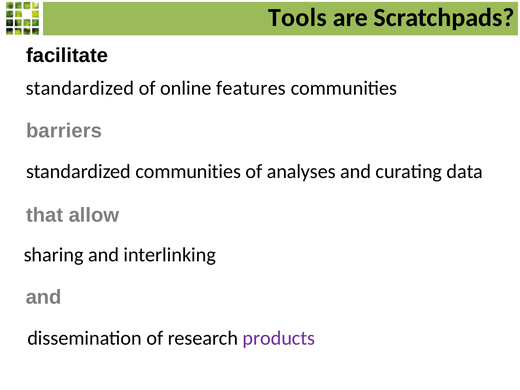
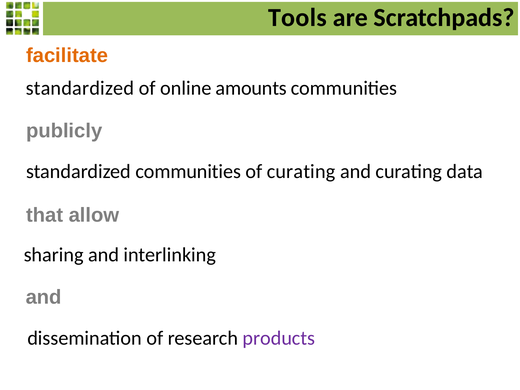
facilitate colour: black -> orange (67, 55)
features: features -> amounts (251, 88)
barriers: barriers -> publicly (64, 131)
of analyses: analyses -> curating (301, 172)
